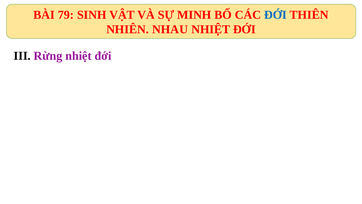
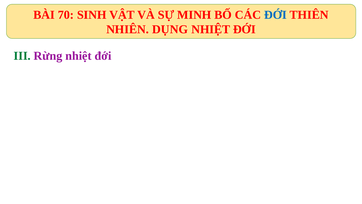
79: 79 -> 70 (66, 15)
NHAU: NHAU -> DỤNG (170, 29)
III colour: black -> green (22, 56)
